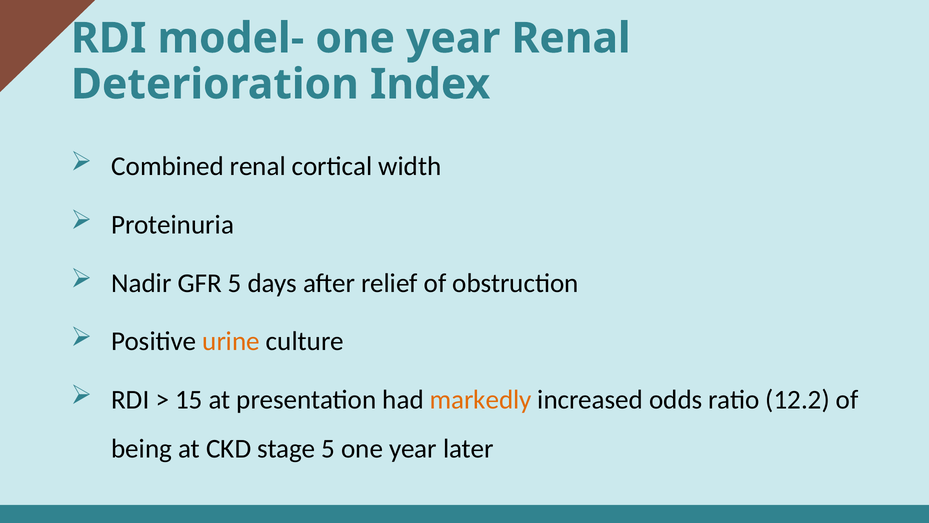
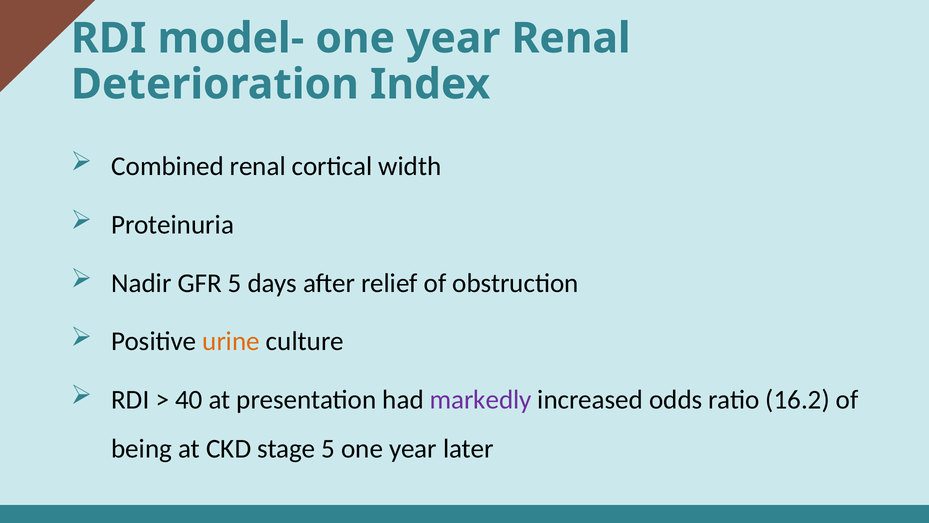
15: 15 -> 40 (189, 400)
markedly colour: orange -> purple (481, 400)
12.2: 12.2 -> 16.2 (798, 400)
